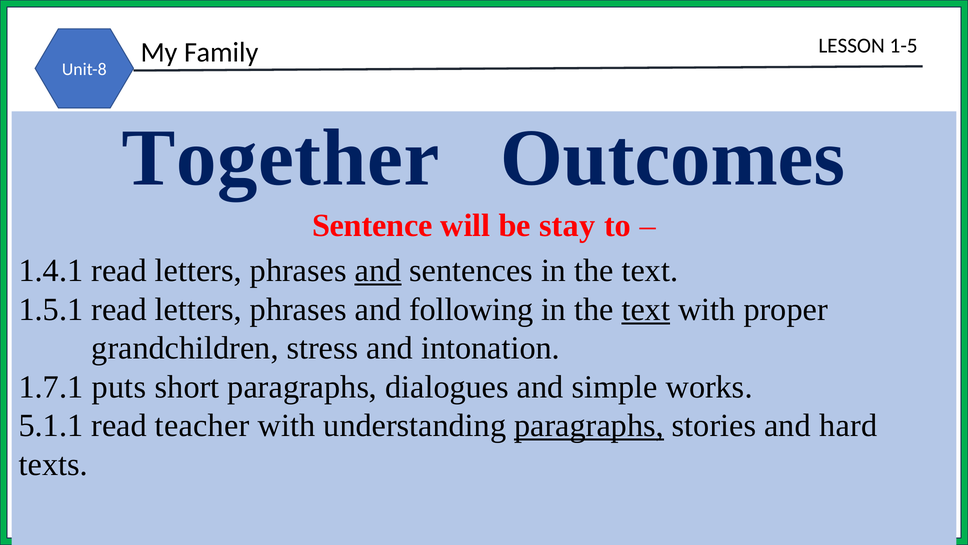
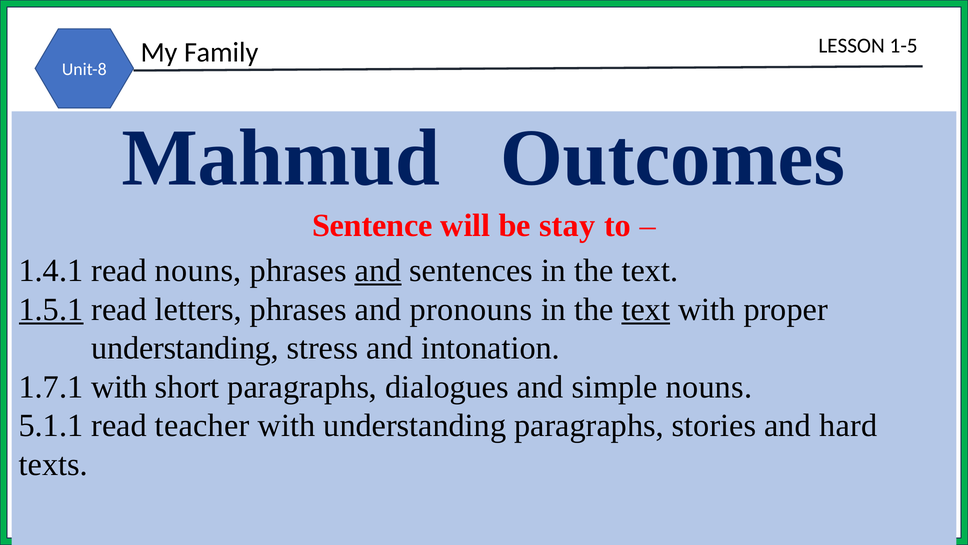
Together: Together -> Mahmud (281, 158)
1.4.1 read letters: letters -> nouns (198, 270)
1.5.1 underline: none -> present (51, 309)
following: following -> pronouns (471, 309)
grandchildren: grandchildren -> understanding (185, 348)
1.7.1 puts: puts -> with (119, 387)
simple works: works -> nouns (709, 387)
paragraphs underline: present -> none (589, 425)
